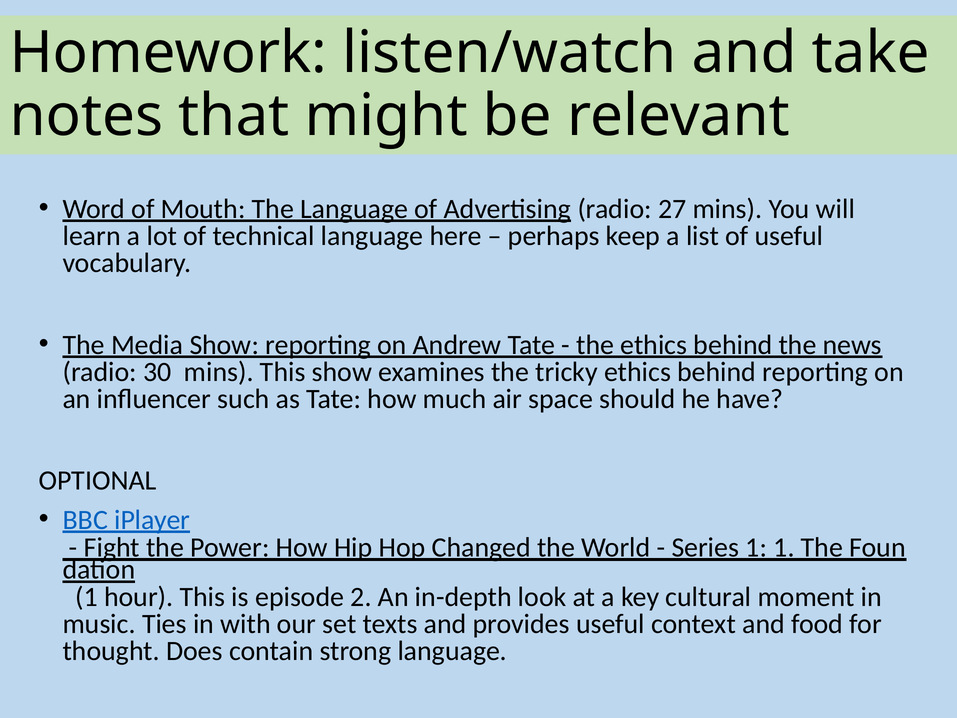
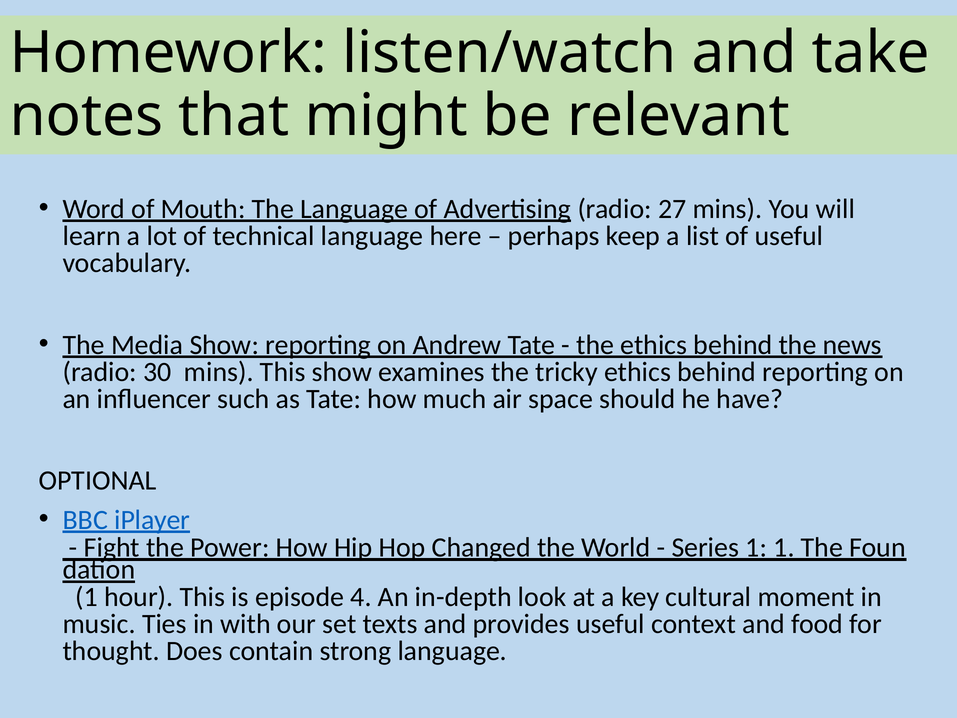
2: 2 -> 4 (361, 597)
